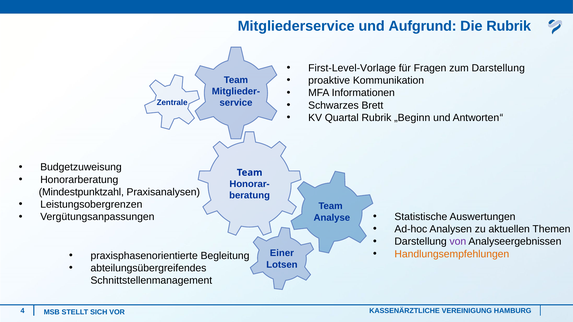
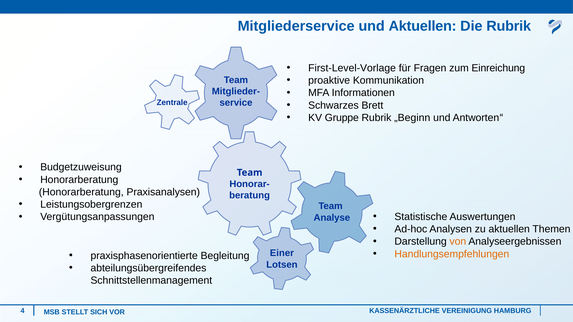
und Aufgrund: Aufgrund -> Aktuellen (423, 26)
zum Darstellung: Darstellung -> Einreichung (498, 68)
Quartal: Quartal -> Gruppe (342, 118)
Mindestpunktzahl: Mindestpunktzahl -> Honorarberatung (81, 192)
von colour: purple -> orange (458, 242)
